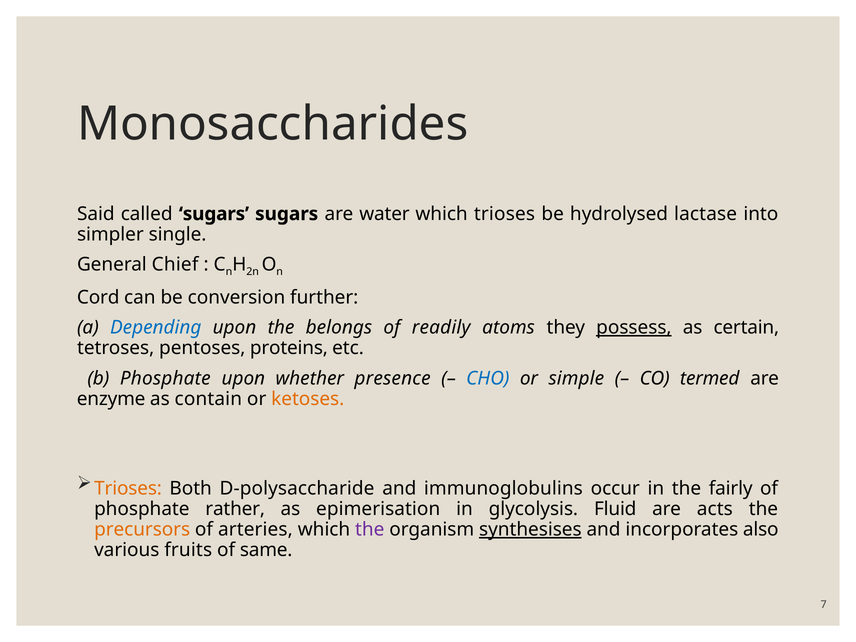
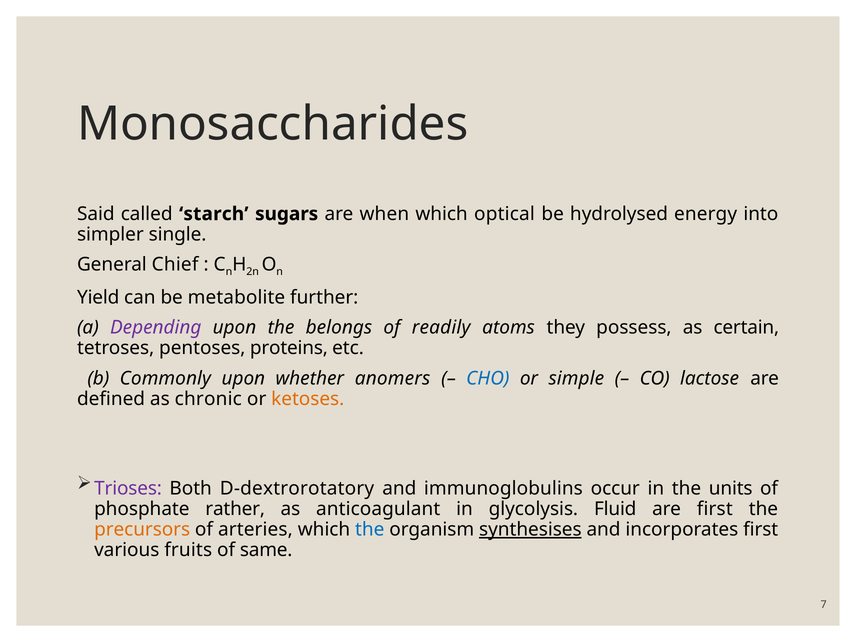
called sugars: sugars -> starch (214, 214)
water: water -> when (384, 214)
which trioses: trioses -> optical (504, 214)
lactase: lactase -> energy (706, 214)
Cord: Cord -> Yield (98, 297)
conversion: conversion -> metabolite (236, 297)
Depending colour: blue -> purple (156, 328)
possess underline: present -> none (634, 328)
b Phosphate: Phosphate -> Commonly (165, 378)
presence: presence -> anomers (393, 378)
termed: termed -> lactose (710, 378)
enzyme: enzyme -> defined (111, 399)
contain: contain -> chronic (208, 399)
Trioses colour: orange -> purple (128, 488)
D-polysaccharide: D-polysaccharide -> D-dextrorotatory (297, 488)
fairly: fairly -> units (731, 488)
epimerisation: epimerisation -> anticoagulant (378, 509)
are acts: acts -> first (715, 509)
the colour: purple -> blue (370, 530)
incorporates also: also -> first (761, 530)
